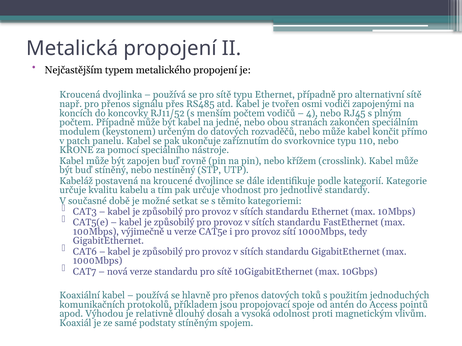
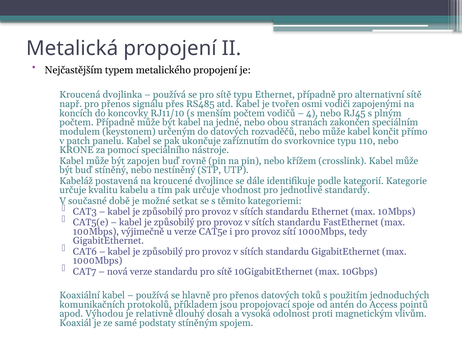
RJ11/52: RJ11/52 -> RJ11/10 (167, 113)
